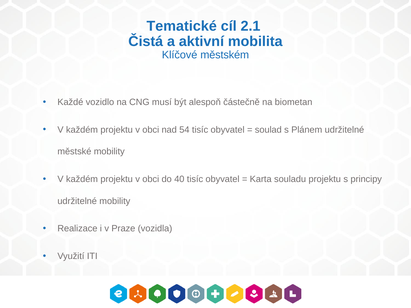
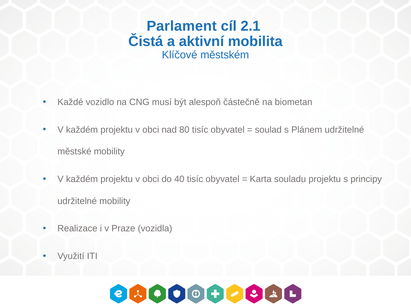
Tematické: Tematické -> Parlament (182, 26)
54: 54 -> 80 (184, 130)
